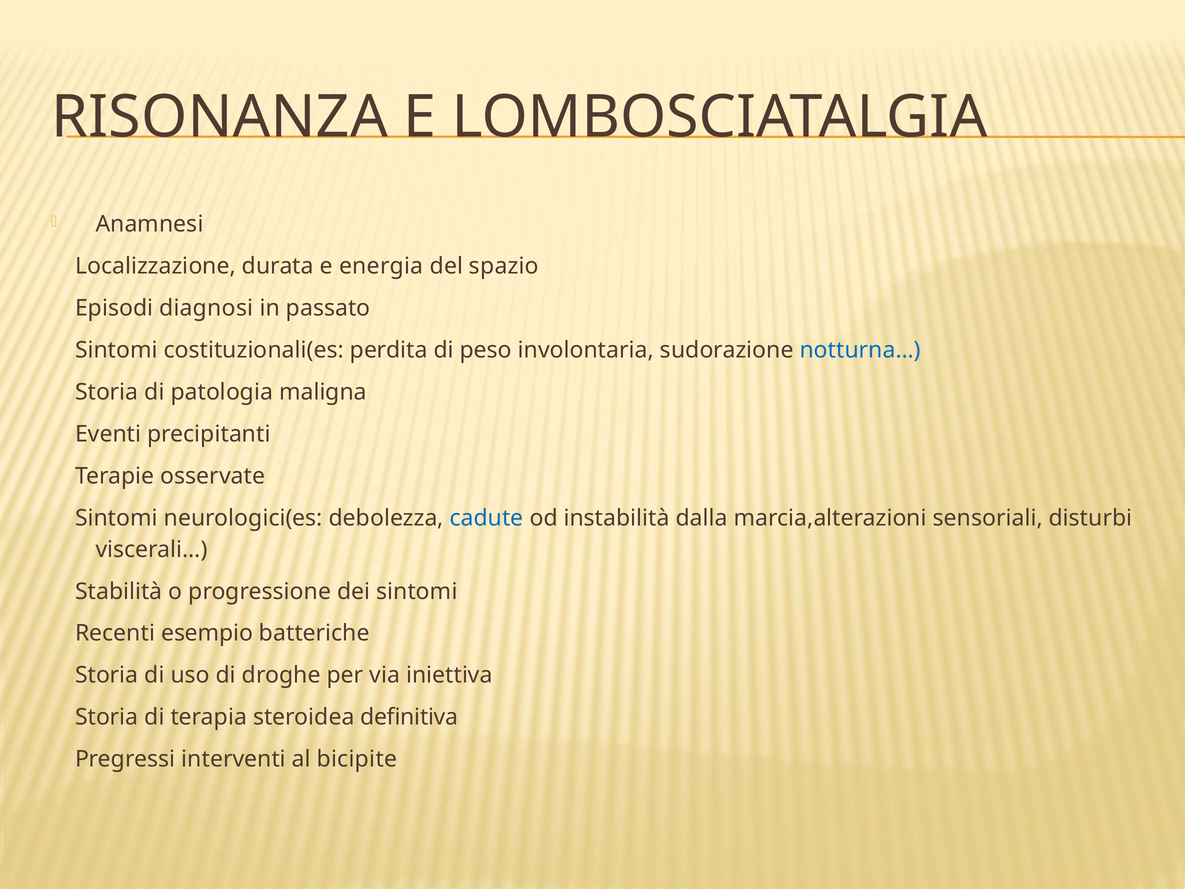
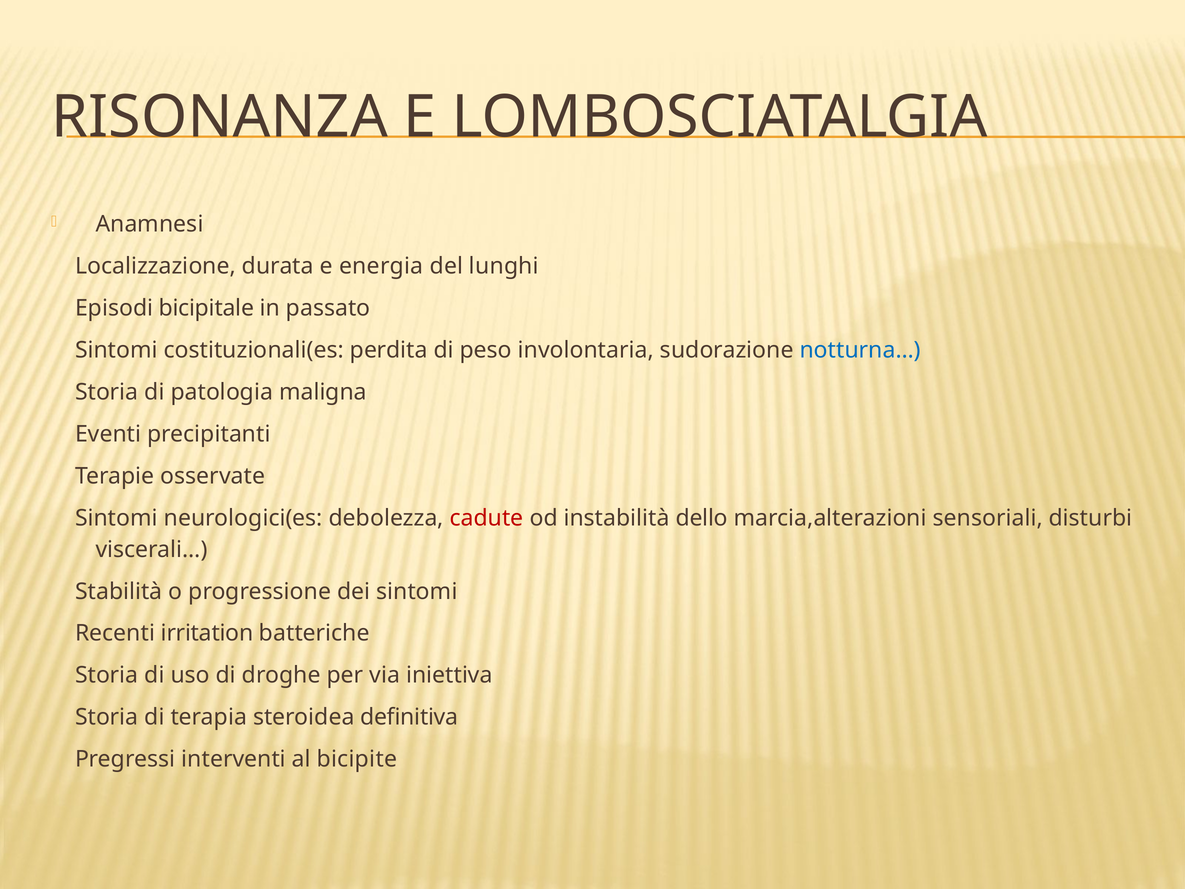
spazio: spazio -> lunghi (504, 266)
diagnosi: diagnosi -> bicipitale (206, 308)
cadute colour: blue -> red (487, 518)
dalla: dalla -> dello (702, 518)
esempio: esempio -> irritation (207, 633)
